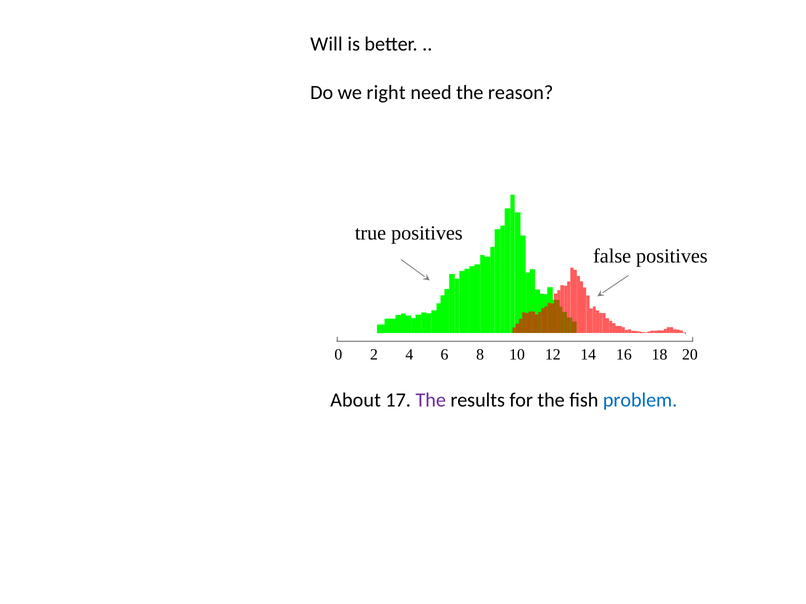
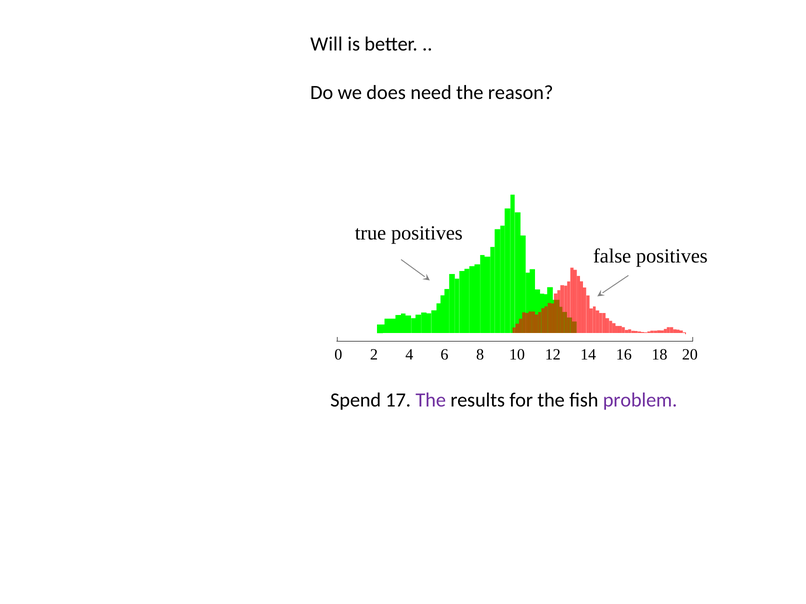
right: right -> does (386, 93)
About: About -> Spend (356, 400)
problem colour: blue -> purple (640, 400)
